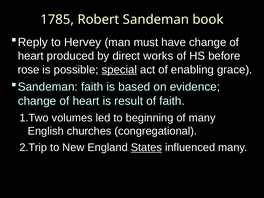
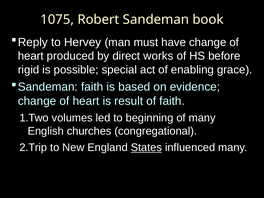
1785: 1785 -> 1075 (57, 20)
rose: rose -> rigid (29, 70)
special underline: present -> none (119, 70)
